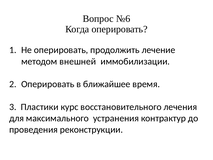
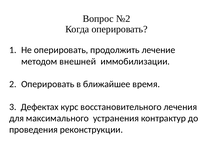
№6: №6 -> №2 (123, 19)
Пластики: Пластики -> Дефектах (40, 107)
